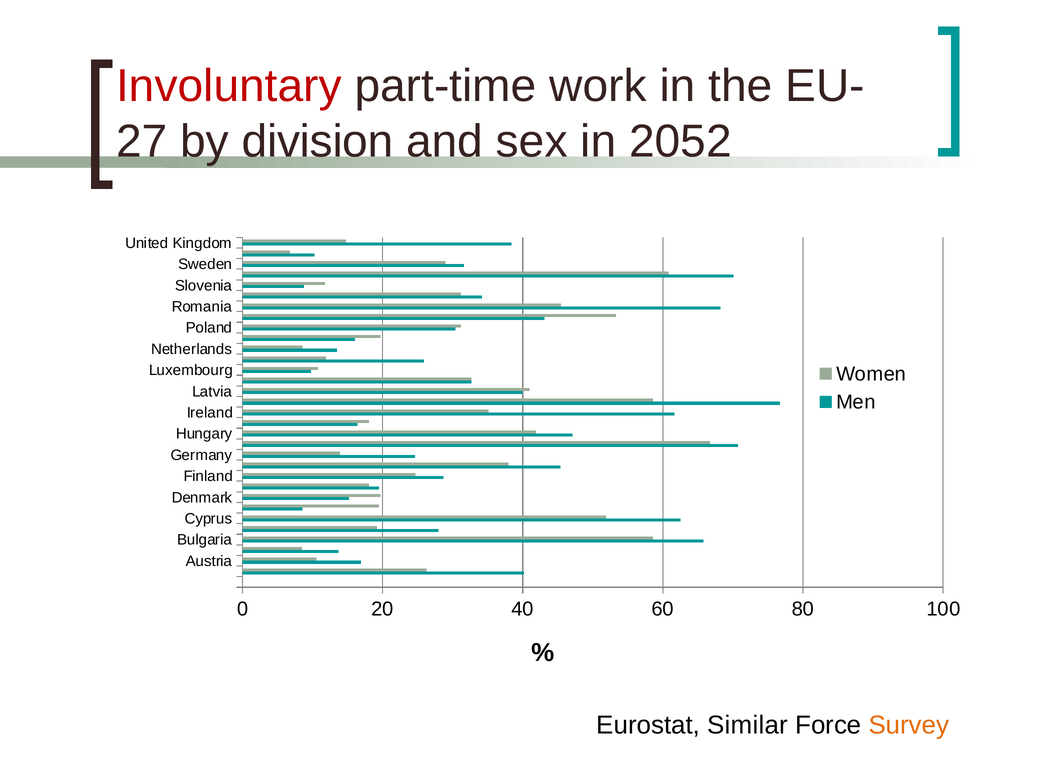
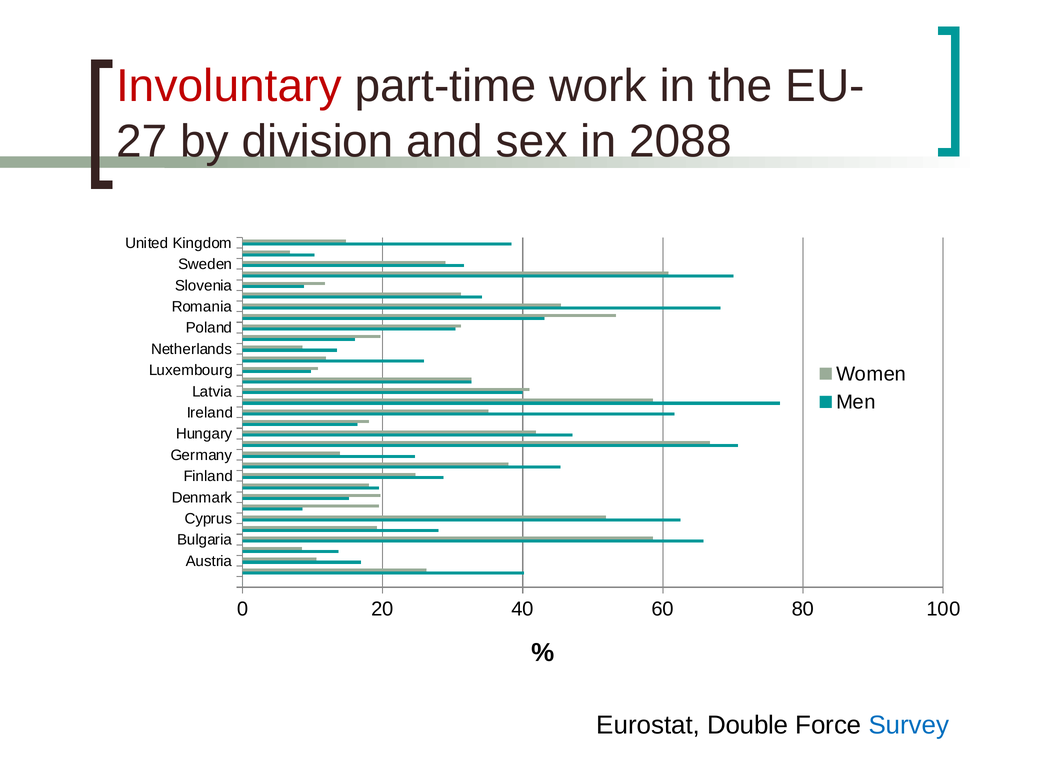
2052: 2052 -> 2088 (680, 142)
Similar: Similar -> Double (748, 726)
Survey colour: orange -> blue (909, 726)
